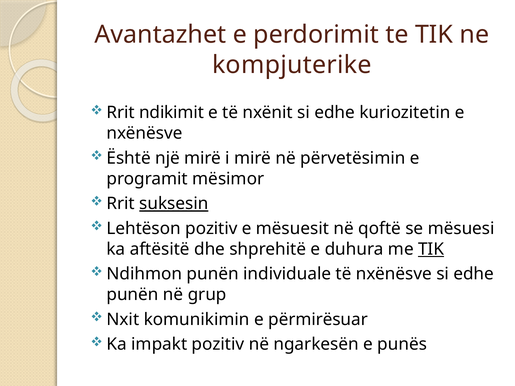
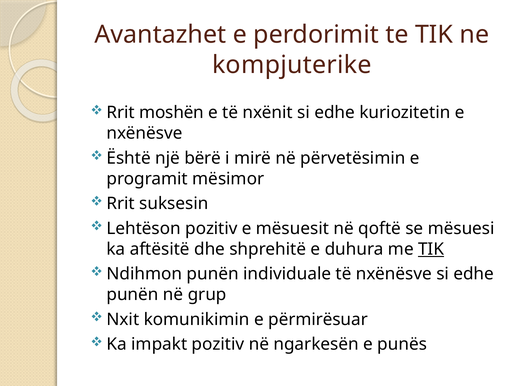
ndikimit: ndikimit -> moshën (172, 113)
një mirë: mirë -> bërë (203, 158)
suksesin underline: present -> none (174, 204)
